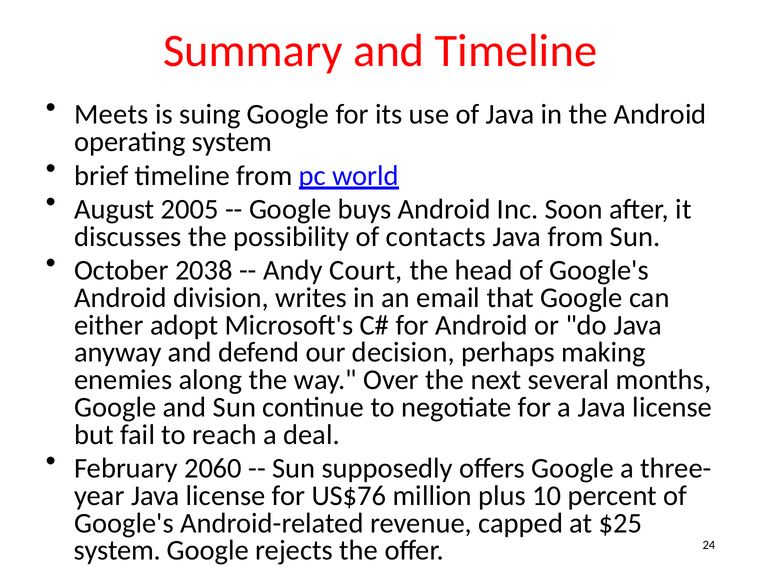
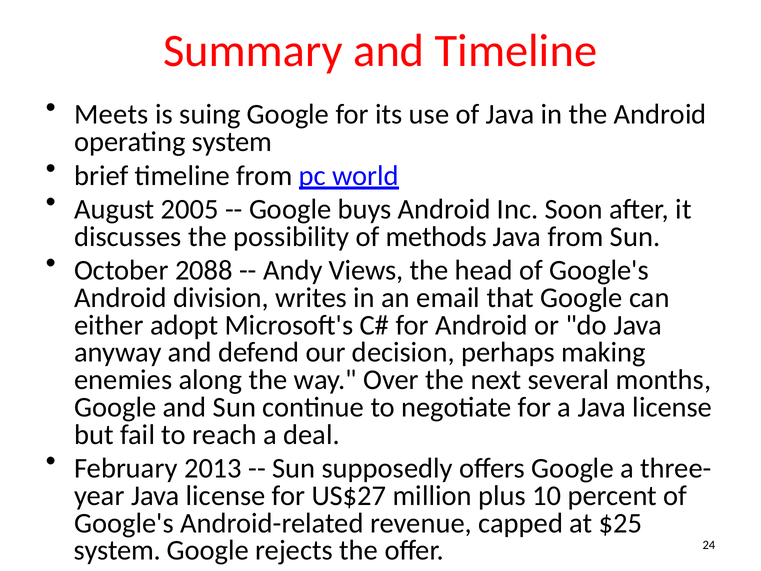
contacts: contacts -> methods (436, 237)
2038: 2038 -> 2088 (204, 270)
Court: Court -> Views (366, 270)
2060: 2060 -> 2013 (213, 468)
US$76: US$76 -> US$27 (349, 496)
